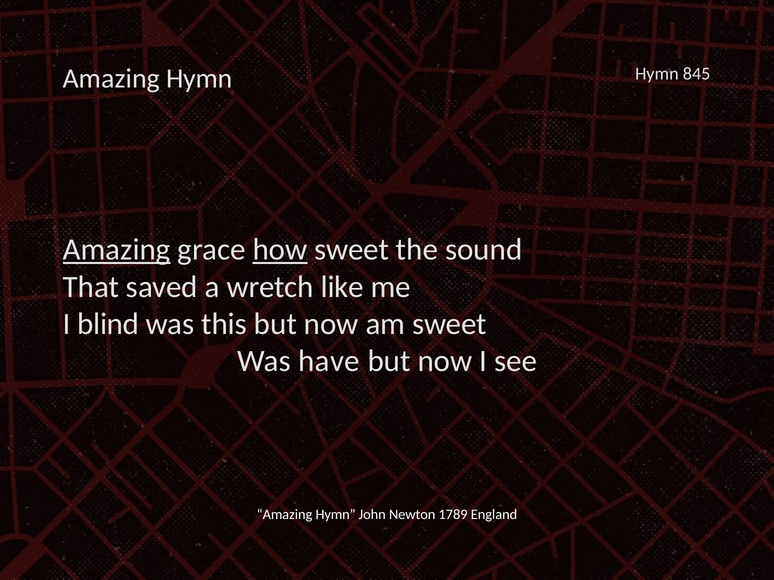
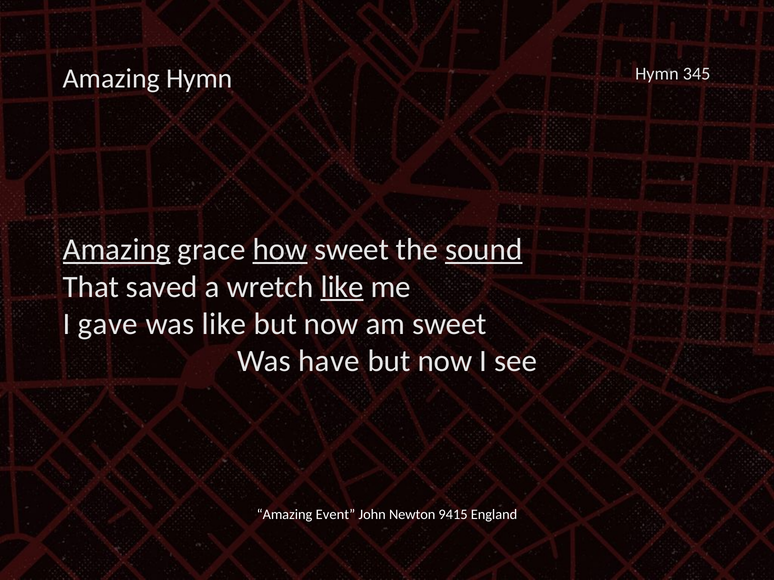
845: 845 -> 345 (697, 74)
sound underline: none -> present (484, 250)
like underline: none -> present (342, 287)
blind: blind -> gave (108, 324)
was this: this -> like (224, 324)
Hymn: Hymn -> Event (335, 515)
1789: 1789 -> 9415 (453, 515)
